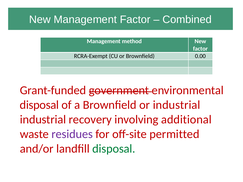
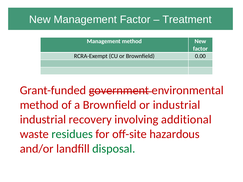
Combined: Combined -> Treatment (187, 20)
disposal: disposal -> method (39, 105)
residues colour: purple -> green (72, 134)
permitted: permitted -> hazardous (175, 134)
